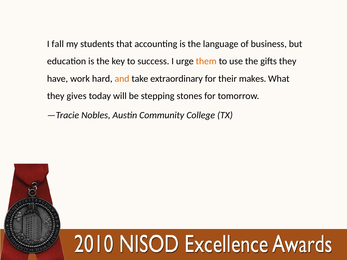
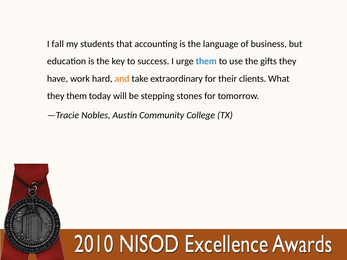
them colour: orange -> blue (206, 61)
makes: makes -> clients (253, 79)
they gives: gives -> them (77, 96)
